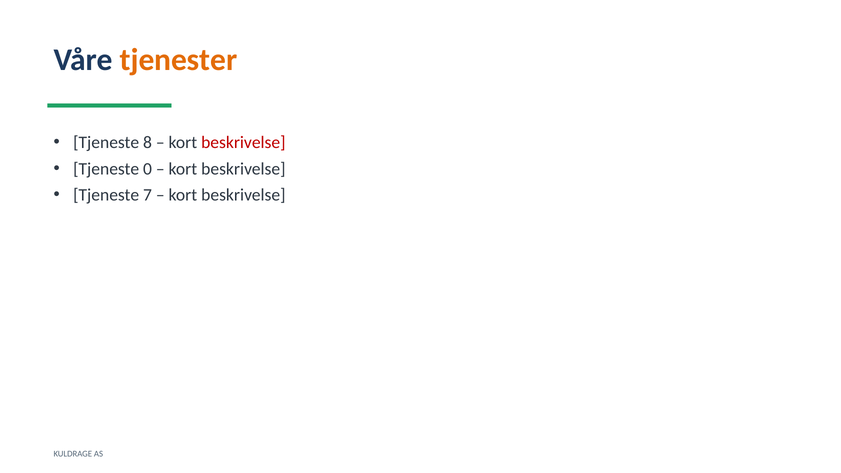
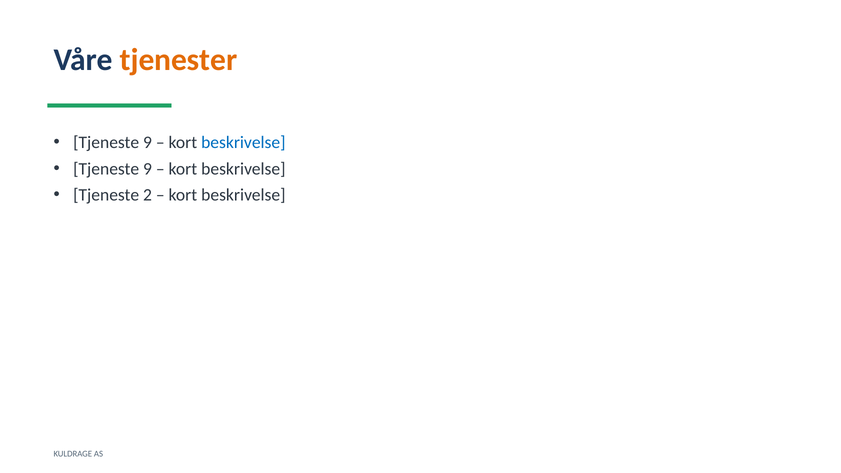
8: 8 -> 9 (147, 142)
beskrivelse colour: red -> blue (243, 142)
0: 0 -> 9 (147, 169)
7: 7 -> 2 (147, 195)
